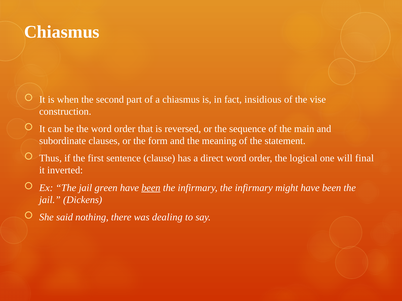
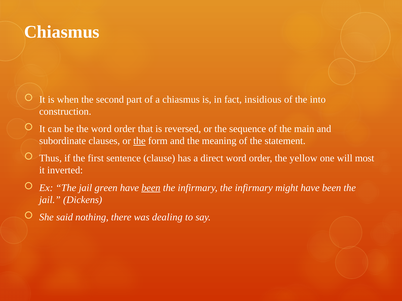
vise: vise -> into (318, 100)
the underline: none -> present (139, 141)
logical: logical -> yellow (303, 159)
final: final -> most (365, 159)
